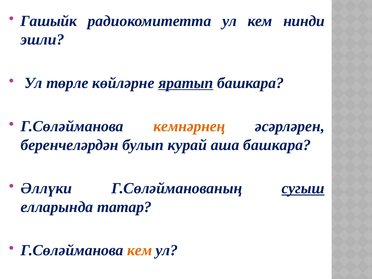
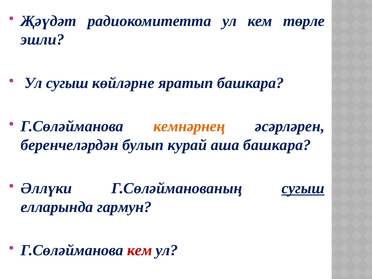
Гашыйк: Гашыйк -> Җәүдәт (49, 21)
нинди: нинди -> төрле (304, 21)
Ул төрле: төрле -> сугыш (67, 83)
яратып underline: present -> none (186, 83)
татар: татар -> гармун (124, 207)
кем colour: orange -> red (140, 250)
